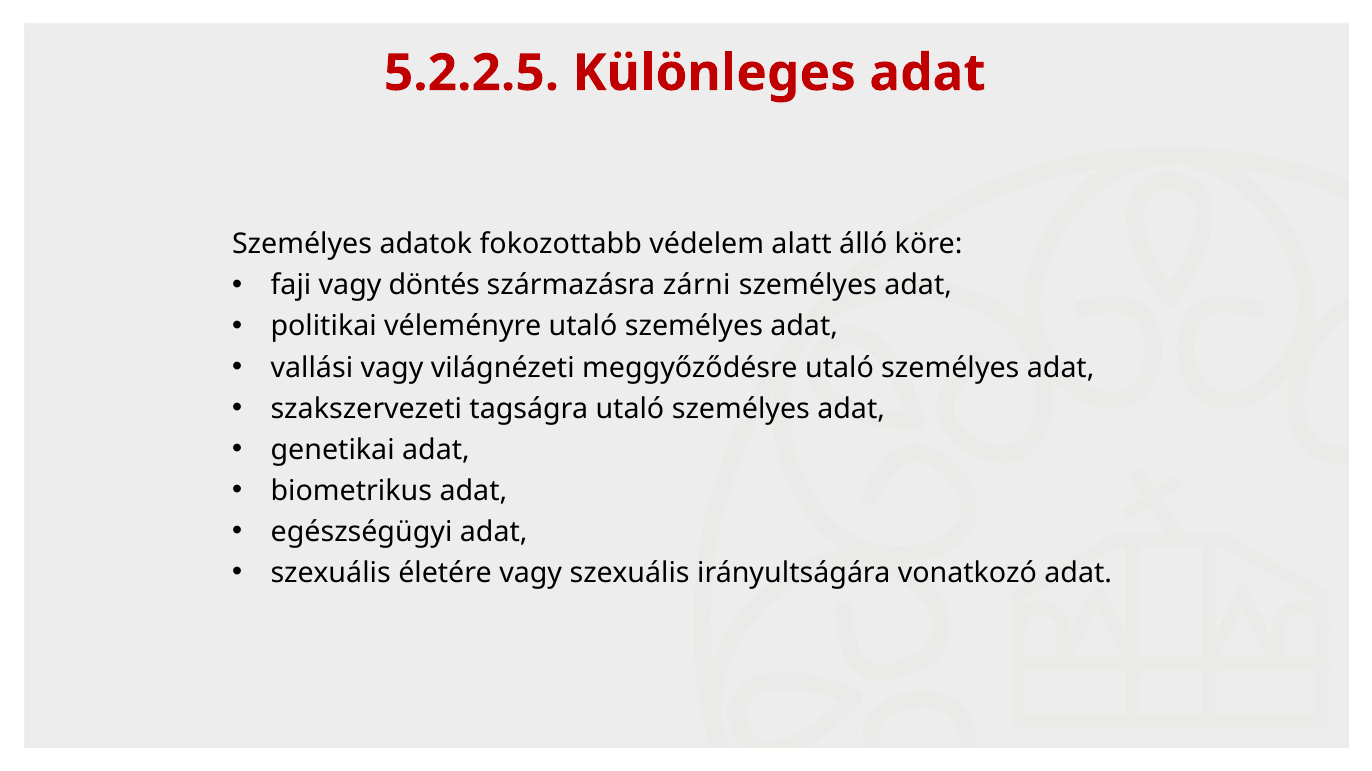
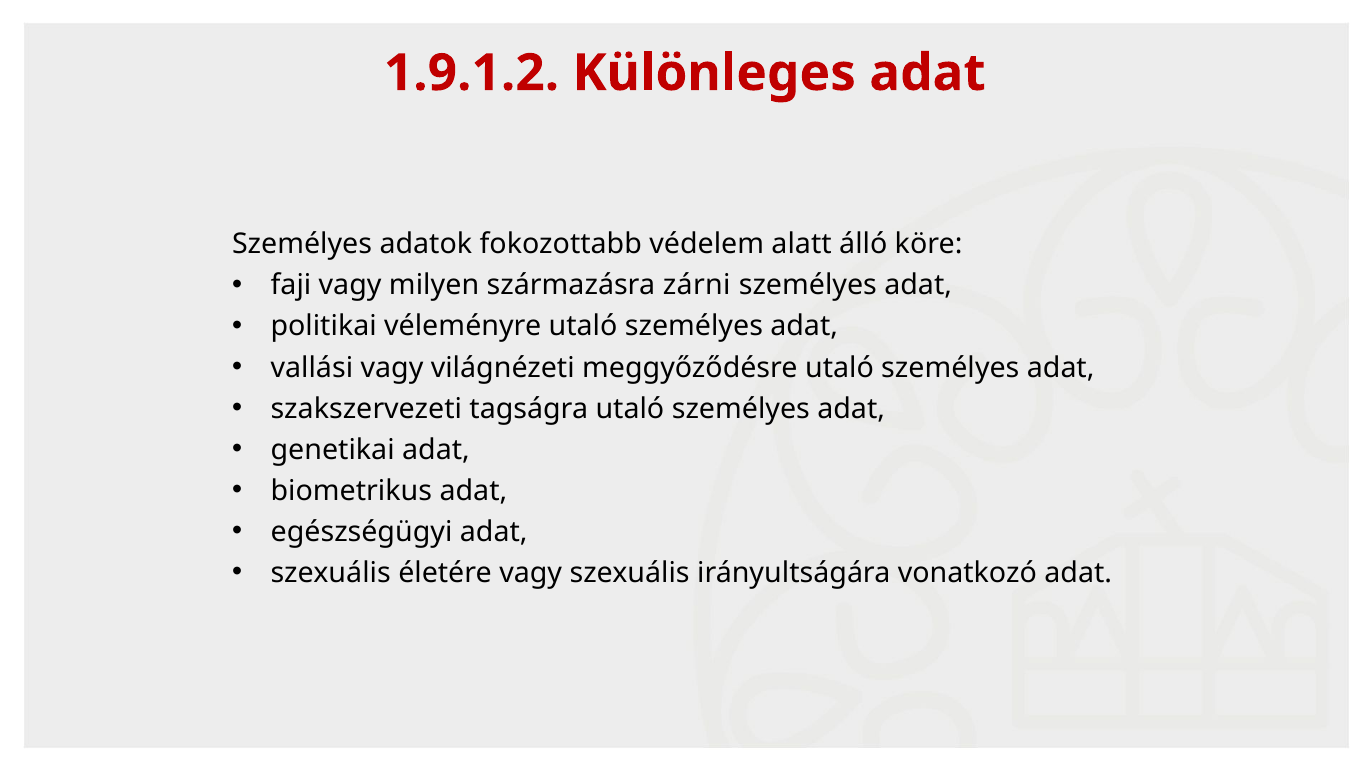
5.2.2.5: 5.2.2.5 -> 1.9.1.2 (472, 73)
döntés: döntés -> milyen (434, 286)
